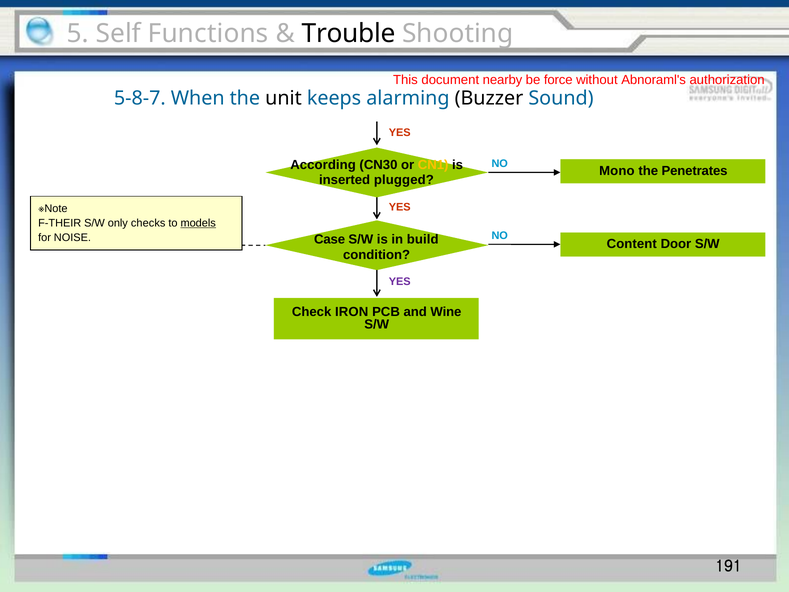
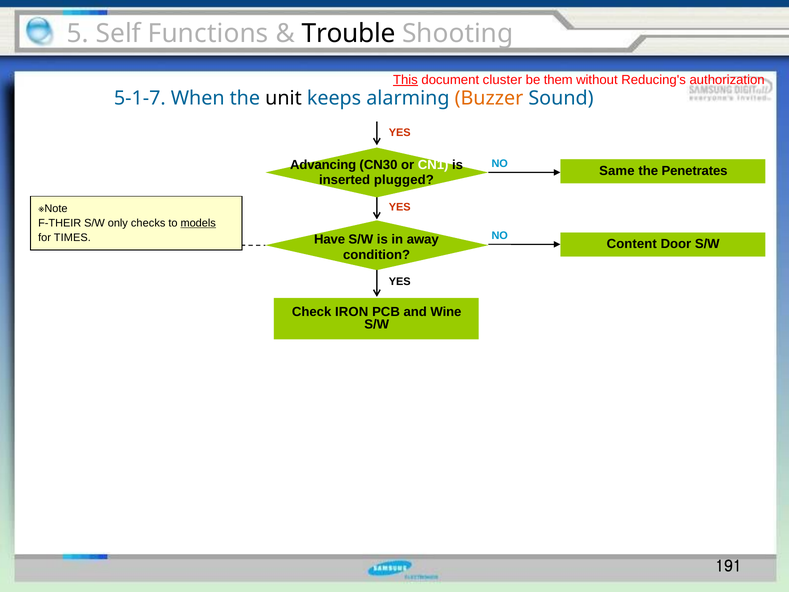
This underline: none -> present (405, 80)
nearby: nearby -> cluster (502, 80)
force: force -> them (558, 80)
Abnoraml's: Abnoraml's -> Reducing's (654, 80)
5-8-7: 5-8-7 -> 5-1-7 (140, 98)
Buzzer colour: black -> orange (489, 98)
According: According -> Advancing (323, 165)
CN1 colour: yellow -> white (433, 165)
Mono: Mono -> Same (617, 171)
NOISE: NOISE -> TIMES (72, 238)
Case: Case -> Have (330, 239)
build: build -> away (423, 239)
YES colour: purple -> black (400, 281)
